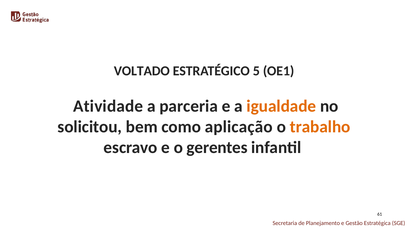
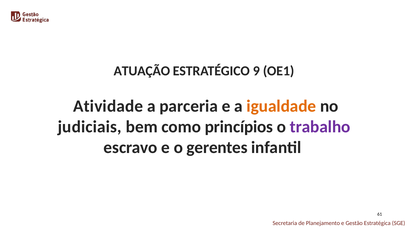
VOLTADO: VOLTADO -> ATUAÇÃO (142, 71)
5: 5 -> 9 (256, 71)
solicitou: solicitou -> judiciais (90, 127)
aplicação: aplicação -> princípios (239, 127)
trabalho colour: orange -> purple (320, 127)
